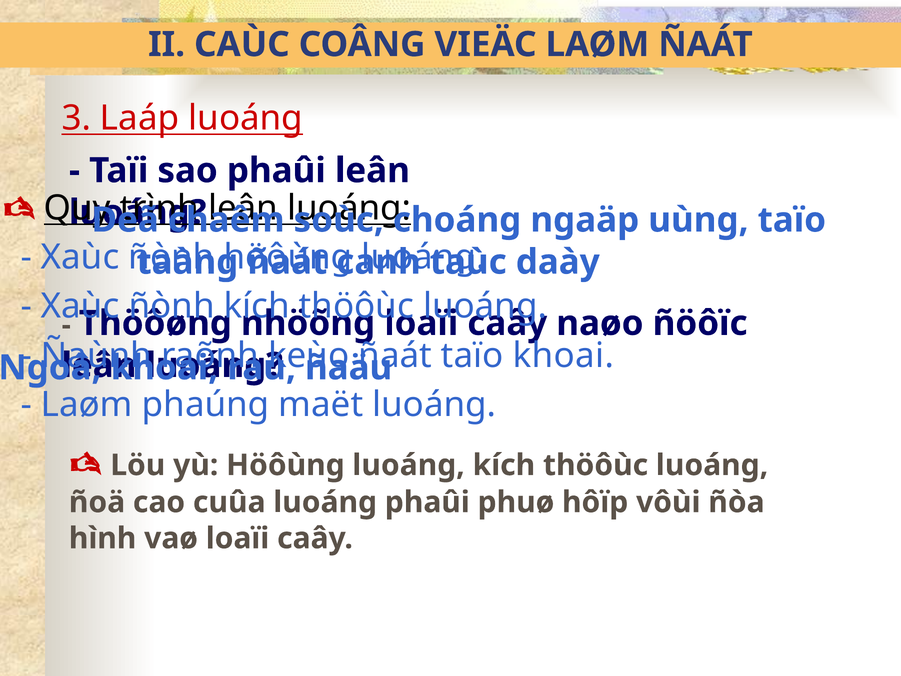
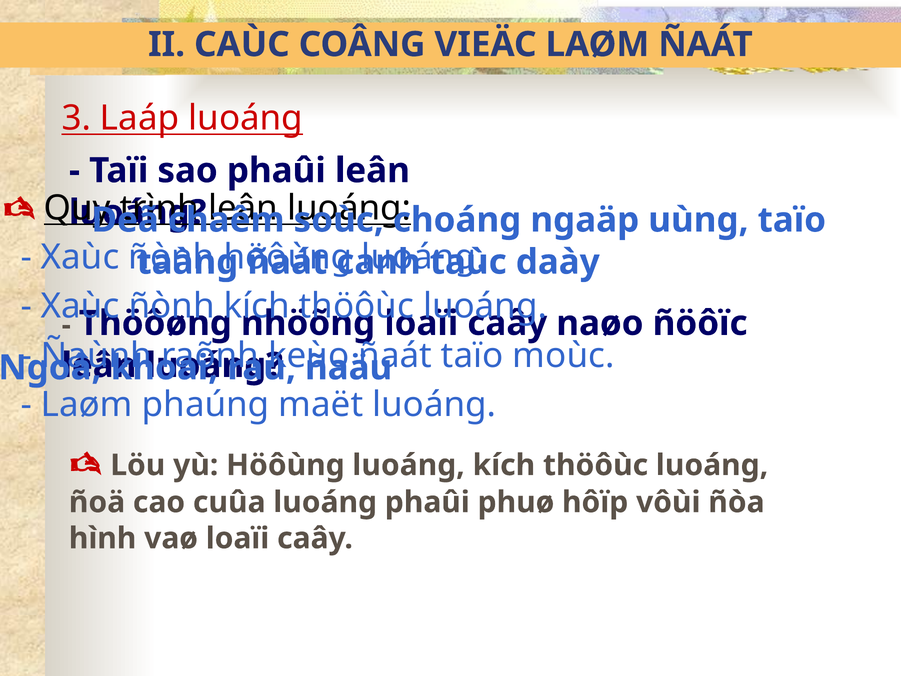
taïo khoai: khoai -> moùc (564, 355)
